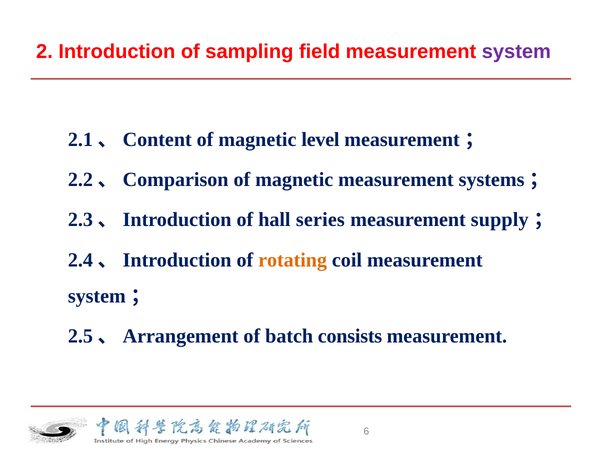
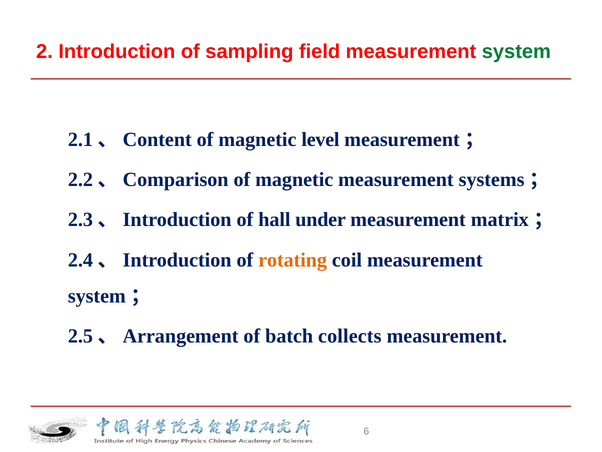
system colour: purple -> green (516, 52)
series: series -> under (321, 220)
supply: supply -> matrix (500, 220)
consists: consists -> collects (350, 336)
